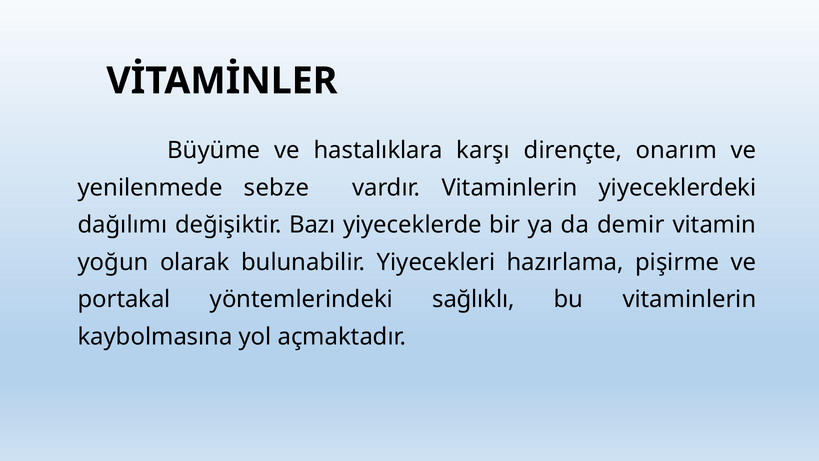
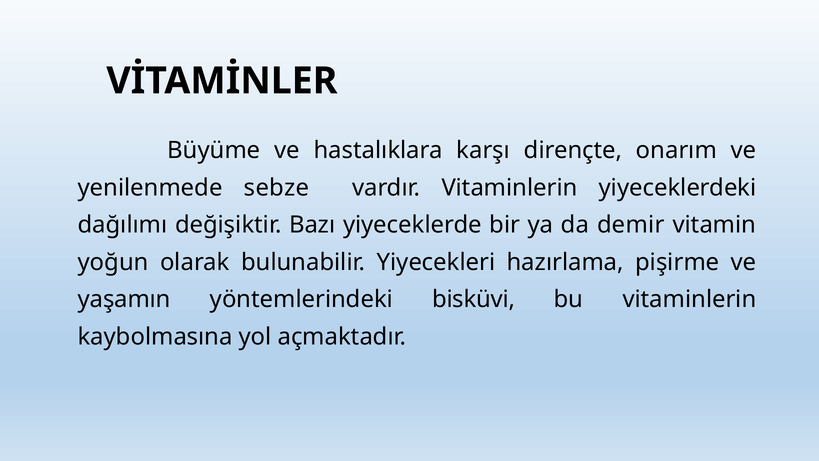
portakal: portakal -> yaşamın (124, 299)
sağlıklı: sağlıklı -> bisküvi (473, 299)
